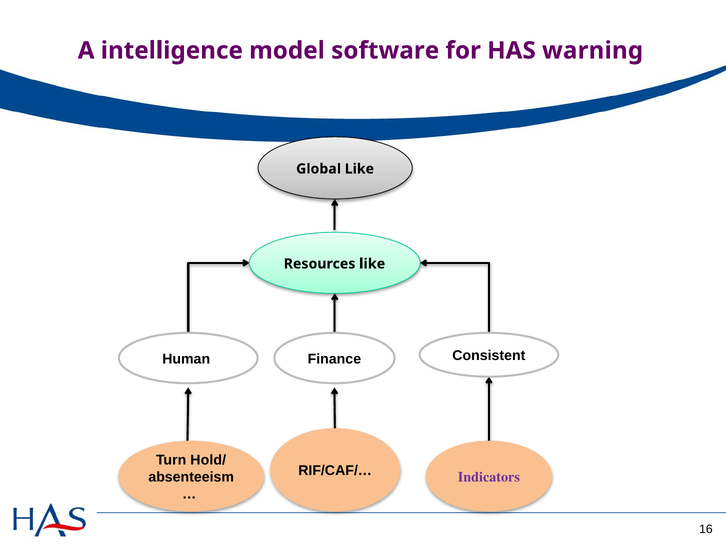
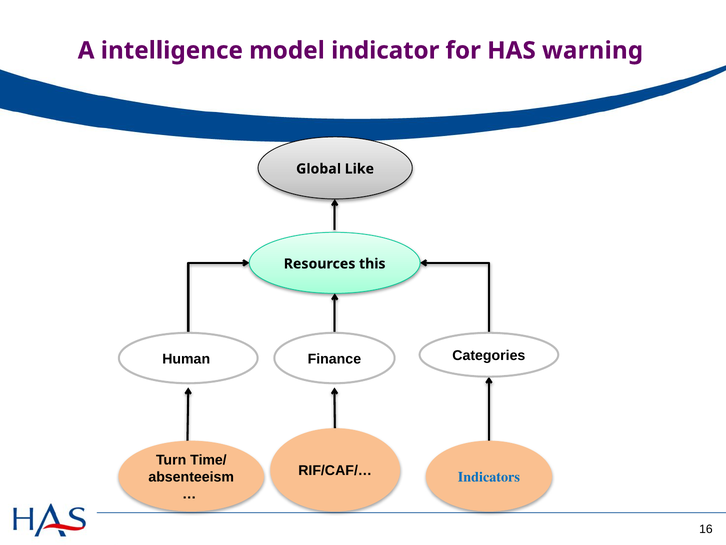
software: software -> indicator (385, 51)
Resources like: like -> this (372, 264)
Consistent: Consistent -> Categories (489, 355)
Hold/: Hold/ -> Time/ (208, 460)
Indicators colour: purple -> blue (489, 477)
